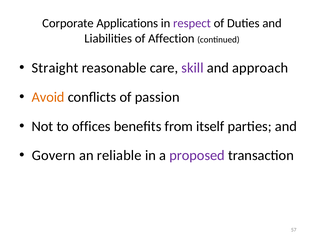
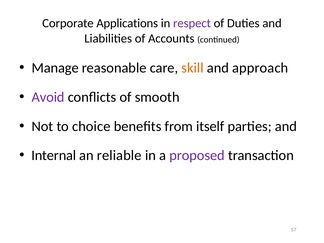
Affection: Affection -> Accounts (171, 38)
Straight: Straight -> Manage (55, 68)
skill colour: purple -> orange (193, 68)
Avoid colour: orange -> purple (48, 97)
passion: passion -> smooth (157, 97)
offices: offices -> choice (91, 126)
Govern: Govern -> Internal (54, 155)
